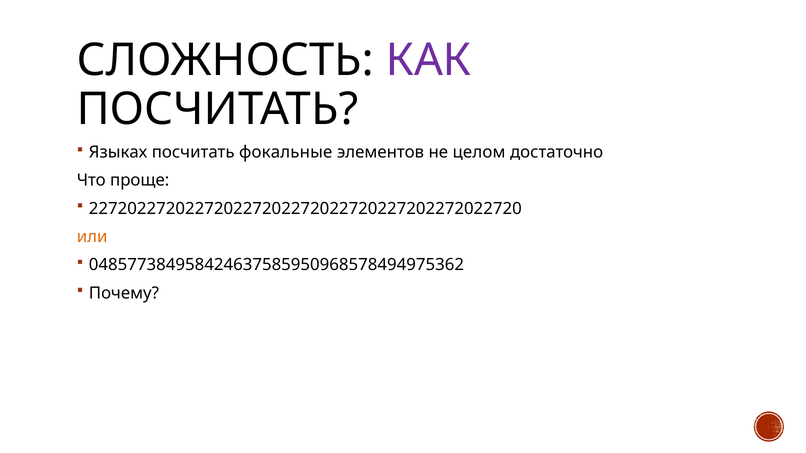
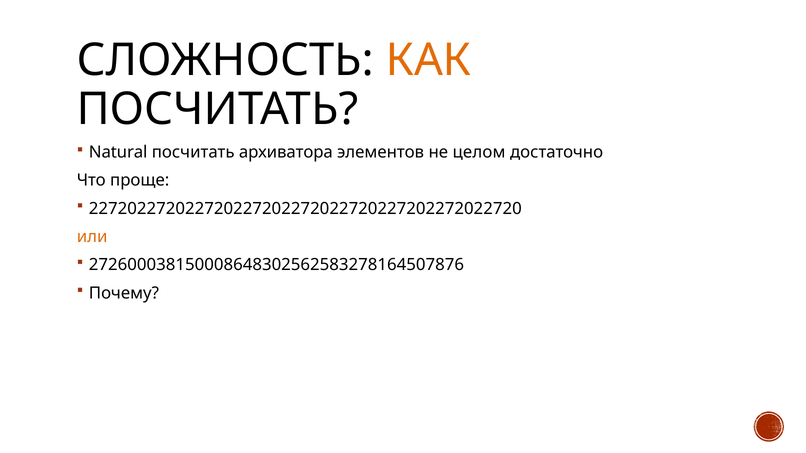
КАК colour: purple -> orange (429, 60)
Языках: Языках -> Natural (118, 152)
фокальные: фокальные -> архиватора (286, 152)
048577384958424637585950968578494975362: 048577384958424637585950968578494975362 -> 272600038150008648302562583278164507876 (276, 265)
